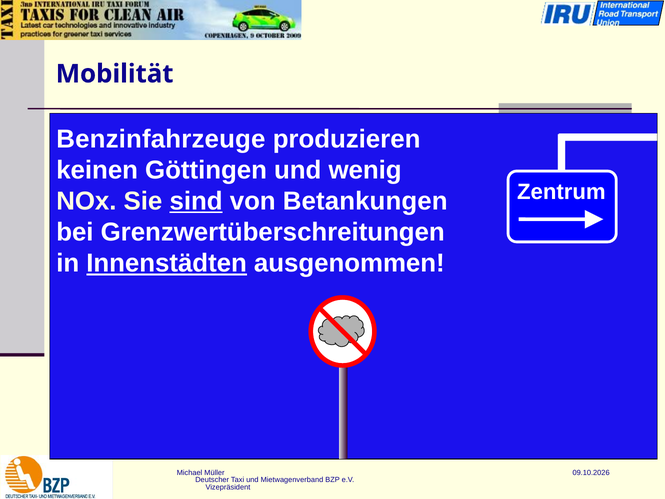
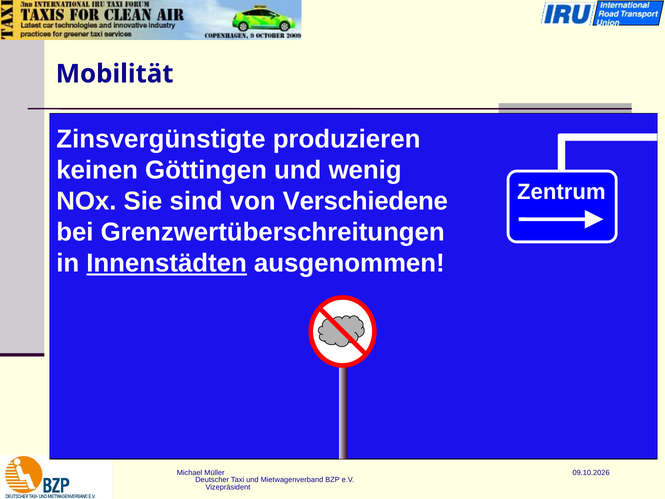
Benzinfahrzeuge: Benzinfahrzeuge -> Zinsvergünstigte (161, 139)
sind underline: present -> none (196, 201)
Betankungen: Betankungen -> Verschiedene (365, 201)
